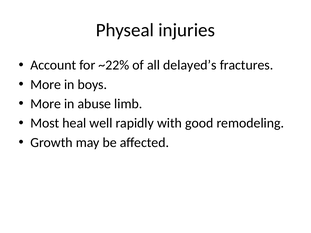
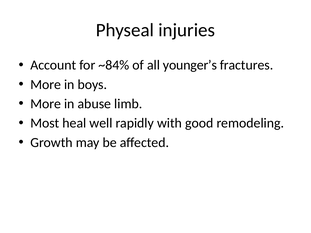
~22%: ~22% -> ~84% (114, 65)
delayed’s: delayed’s -> younger’s (190, 65)
